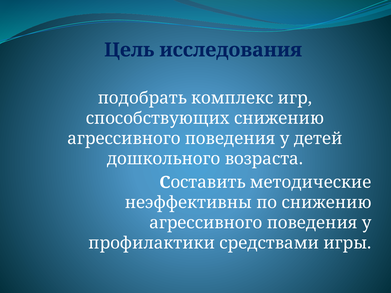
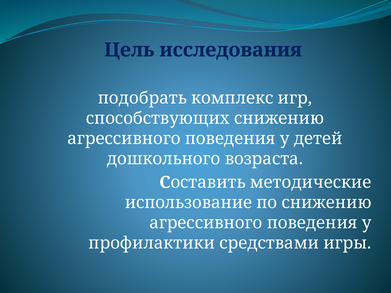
неэффективны: неэффективны -> использование (188, 203)
